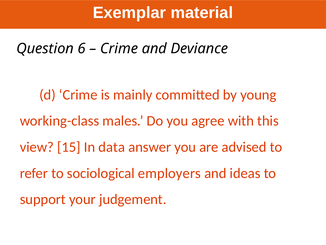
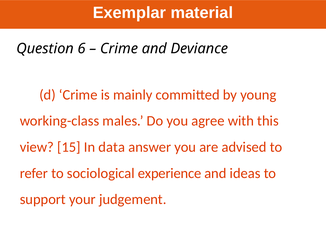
employers: employers -> experience (170, 173)
